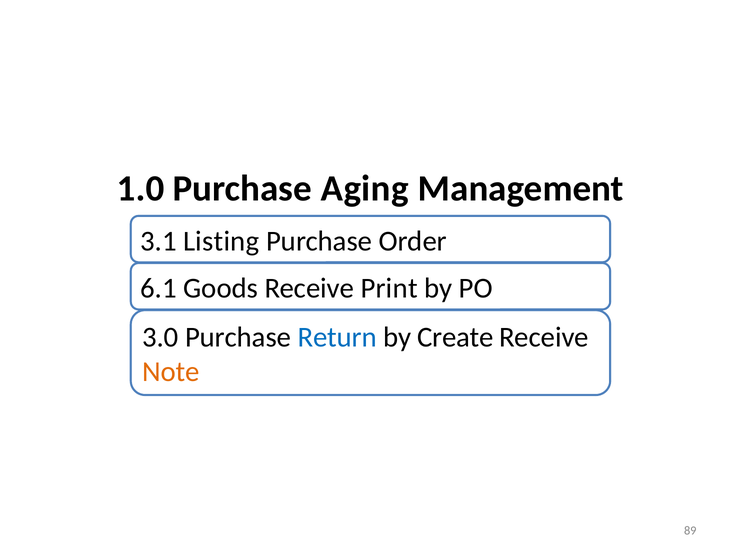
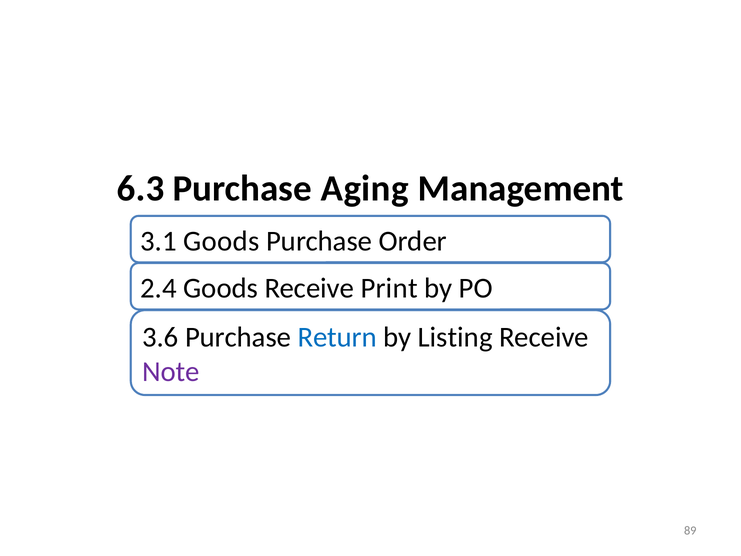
1.0: 1.0 -> 6.3 (141, 189)
3.1 Listing: Listing -> Goods (221, 241)
6.1: 6.1 -> 2.4 (159, 288)
3.0: 3.0 -> 3.6 (160, 337)
Create: Create -> Listing (455, 337)
Note colour: orange -> purple (171, 372)
